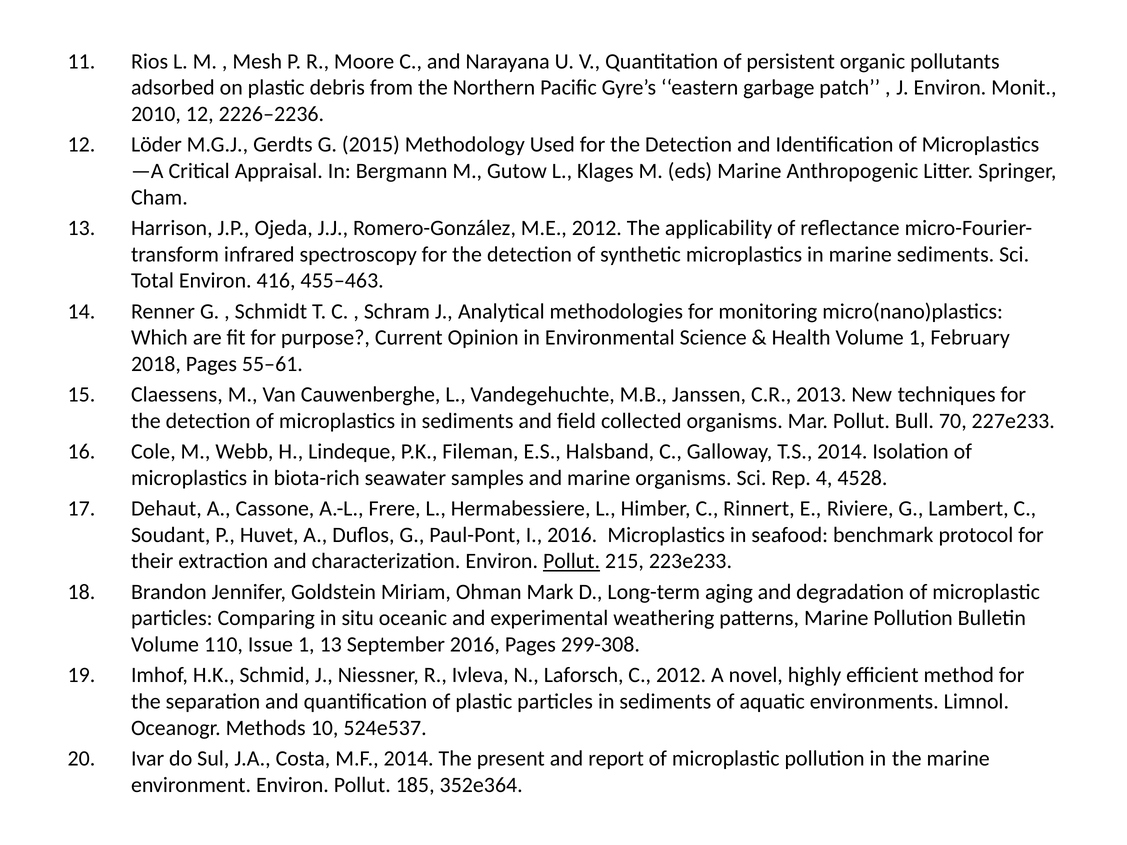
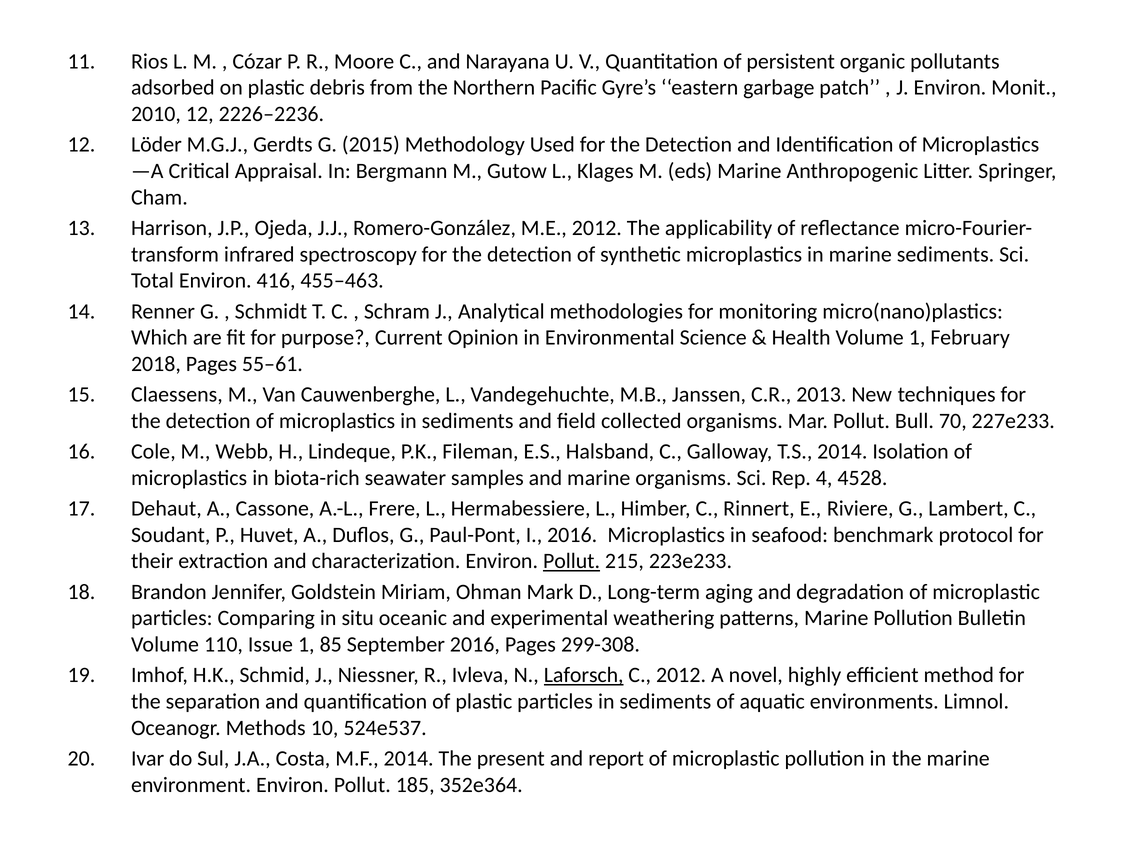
Mesh: Mesh -> Cózar (257, 61)
1 13: 13 -> 85 (331, 645)
Laforsch underline: none -> present (584, 675)
